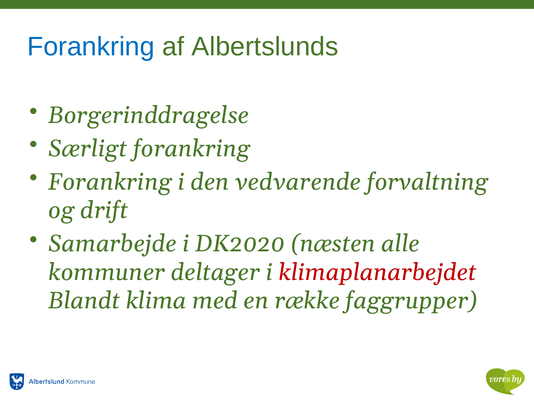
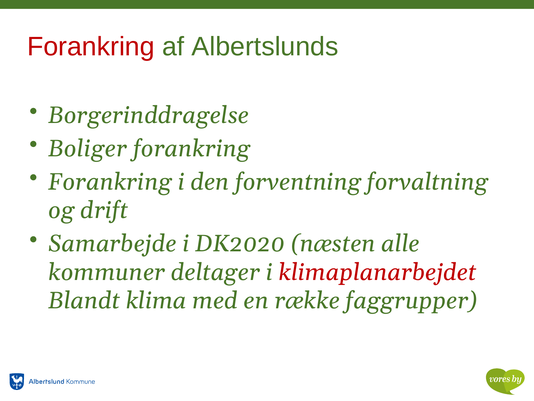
Forankring colour: blue -> red (91, 47)
Særligt: Særligt -> Boliger (88, 148)
vedvarende: vedvarende -> forventning (298, 182)
